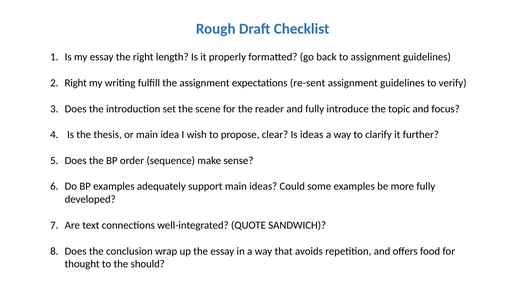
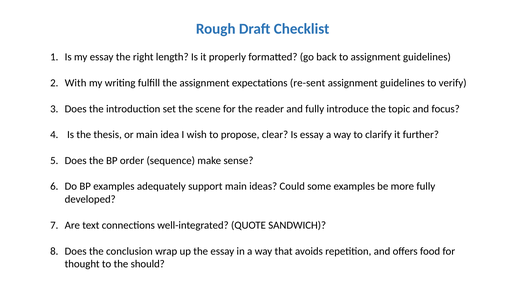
Right: Right -> With (76, 83)
Is ideas: ideas -> essay (312, 135)
